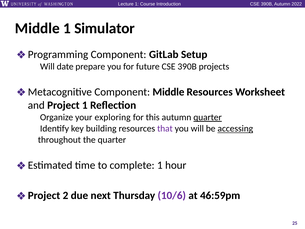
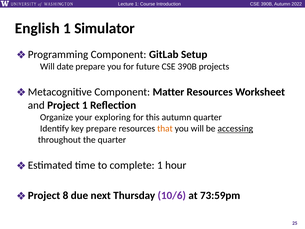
Middle: Middle -> English (37, 28)
Component Middle: Middle -> Matter (168, 92)
quarter underline: present -> none (208, 117)
key building: building -> prepare (101, 129)
that colour: purple -> orange (165, 129)
2: 2 -> 8 (65, 195)
46:59pm: 46:59pm -> 73:59pm (220, 195)
